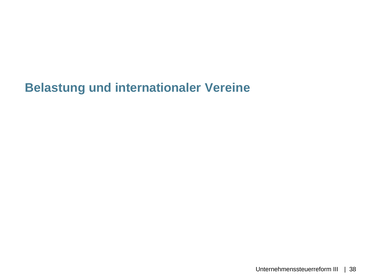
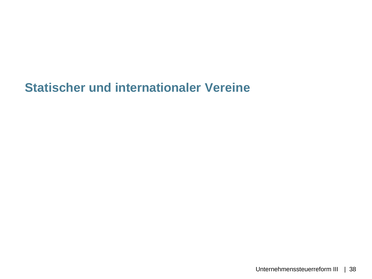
Belastung: Belastung -> Statischer (55, 88)
